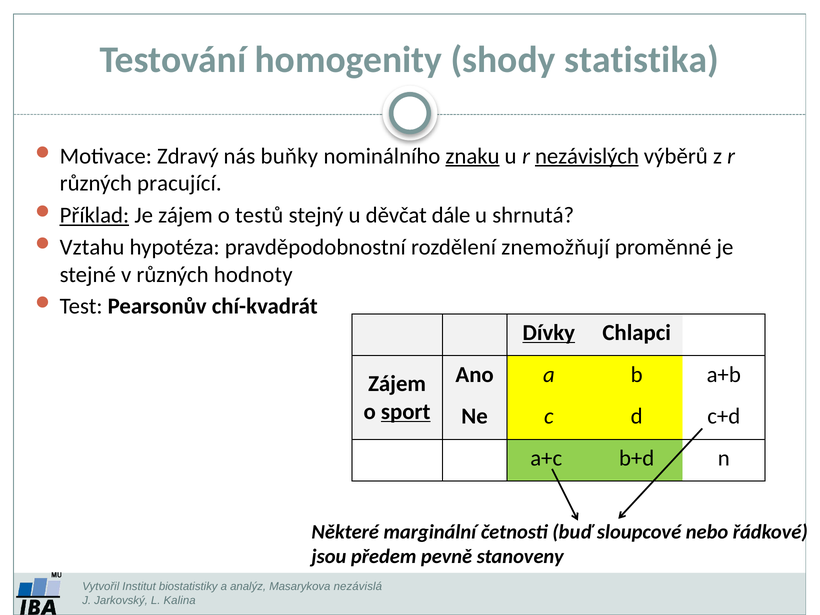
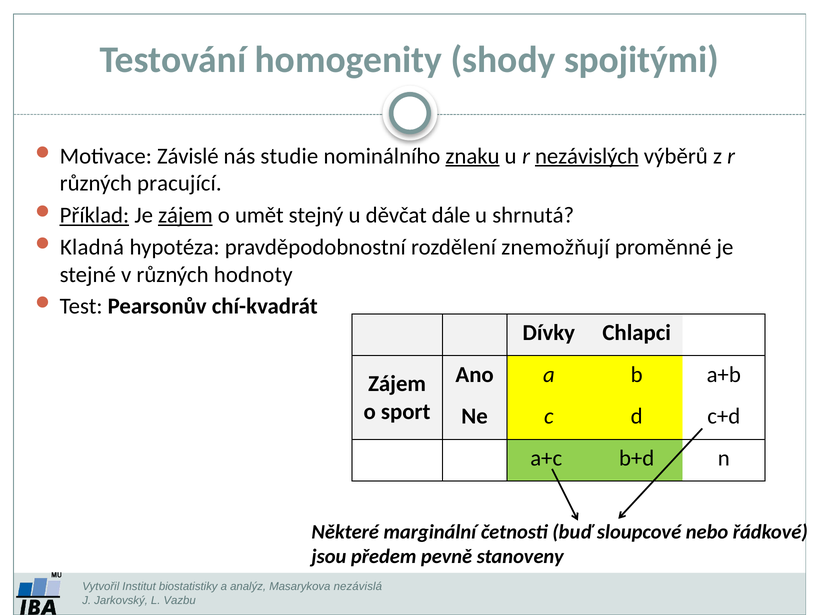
statistika: statistika -> spojitými (642, 60)
Zdravý: Zdravý -> Závislé (188, 156)
buňky: buňky -> studie (289, 156)
zájem underline: none -> present (185, 215)
testů: testů -> umět (259, 215)
Vztahu: Vztahu -> Kladná (92, 247)
Dívky underline: present -> none (549, 333)
sport underline: present -> none (406, 412)
Kalina: Kalina -> Vazbu (180, 600)
